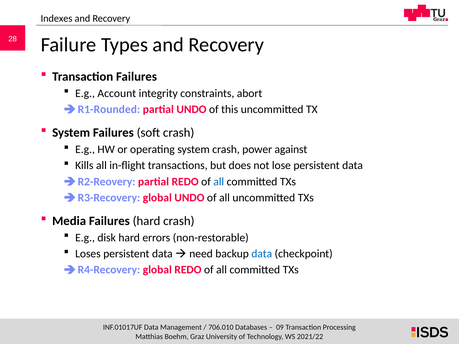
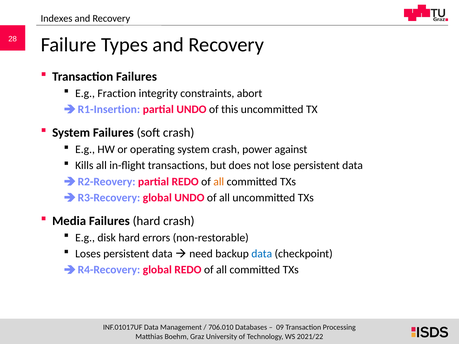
Account: Account -> Fraction (117, 93)
R1-Rounded: R1-Rounded -> R1-Insertion (109, 109)
all colour: blue -> orange (219, 182)
